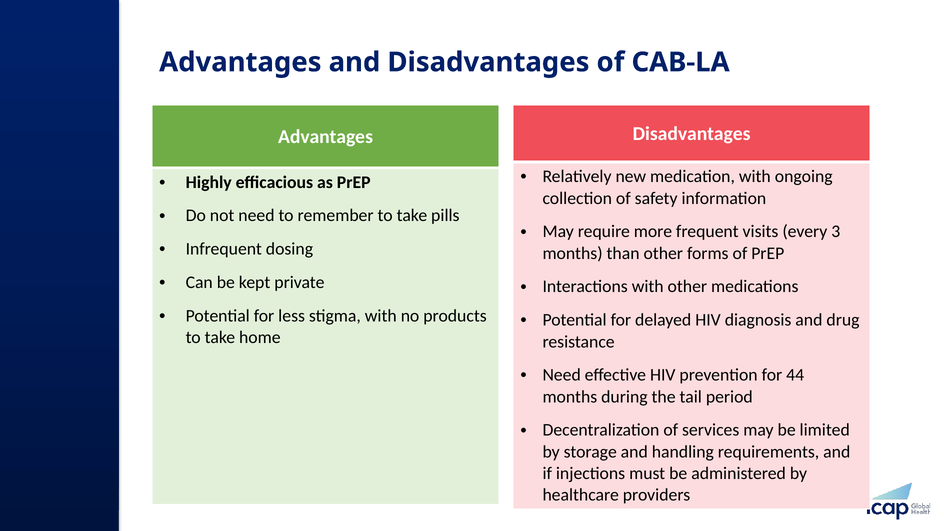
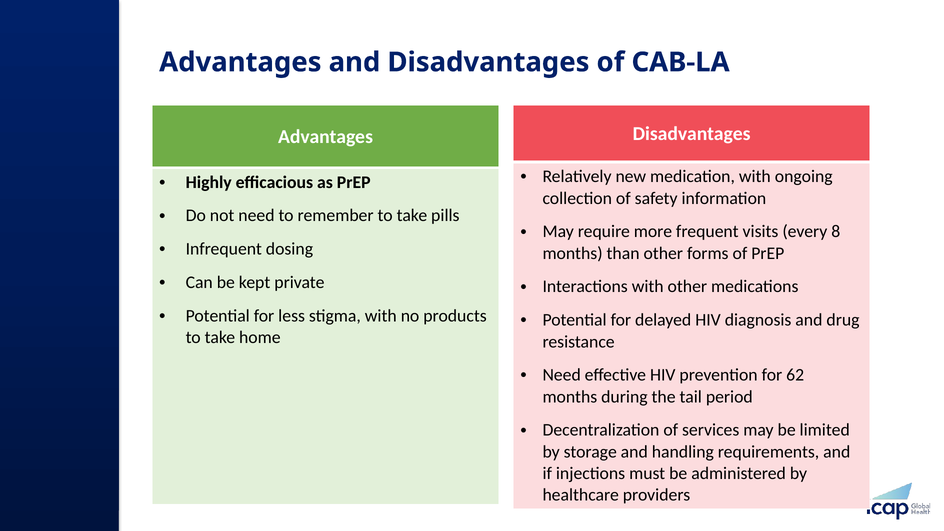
3: 3 -> 8 (836, 232)
44: 44 -> 62 (795, 375)
